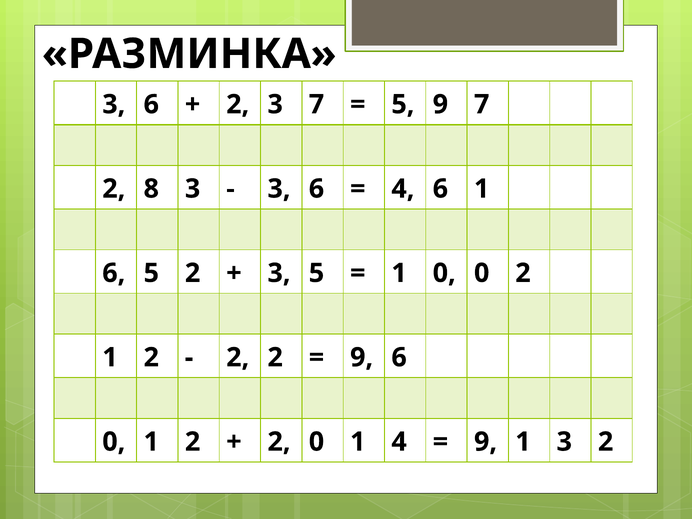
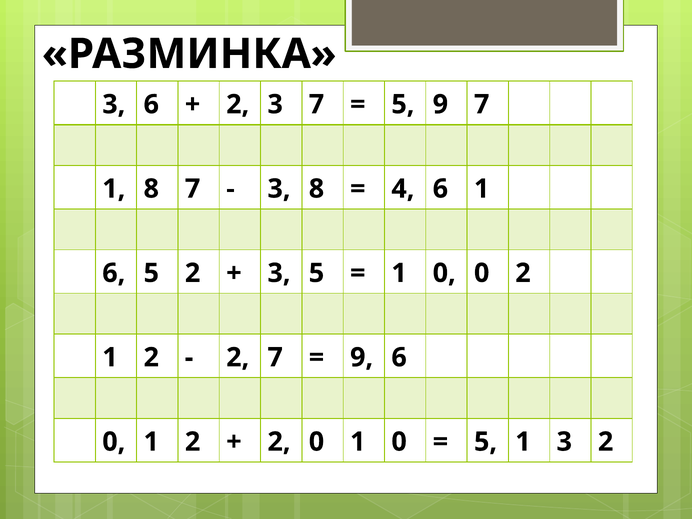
2: 2 -> 1 (114, 189)
8 3: 3 -> 7 (193, 189)
6: 6 -> 8 (316, 189)
2 2: 2 -> 7 (275, 357)
0 1 4: 4 -> 0 (399, 442)
9: 9 -> 5 (486, 442)
